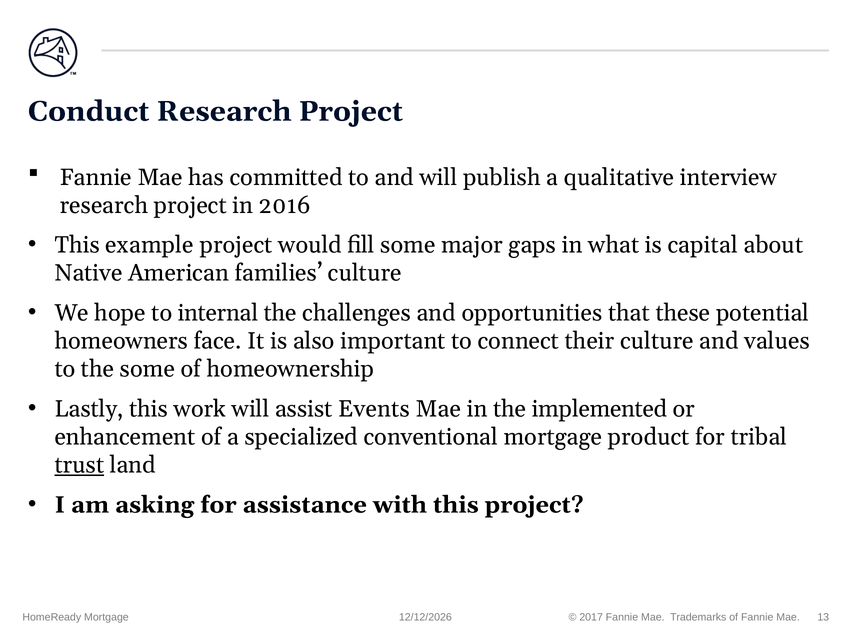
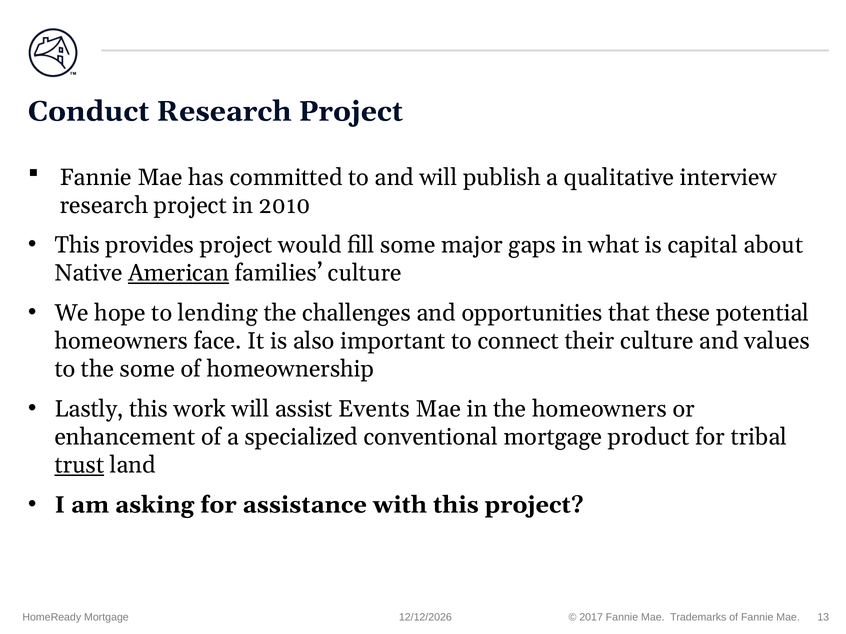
2016: 2016 -> 2010 (285, 206)
example: example -> provides (150, 245)
American underline: none -> present (179, 273)
internal: internal -> lending (218, 313)
the implemented: implemented -> homeowners (599, 409)
